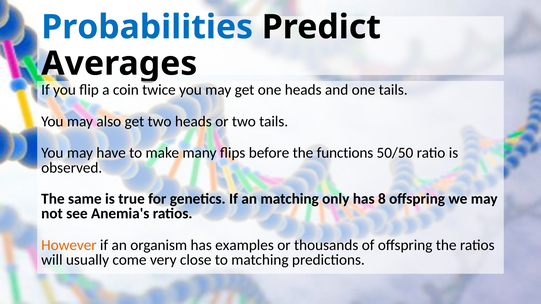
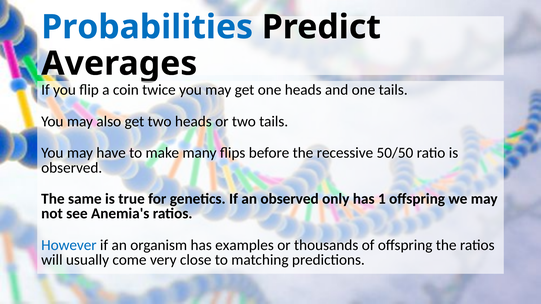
functions: functions -> recessive (345, 153)
an matching: matching -> observed (290, 199)
8: 8 -> 1 (382, 199)
However colour: orange -> blue (69, 245)
